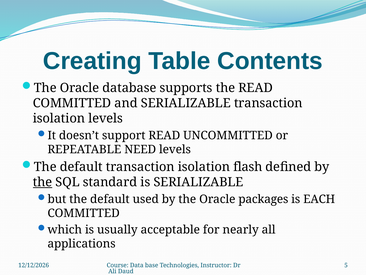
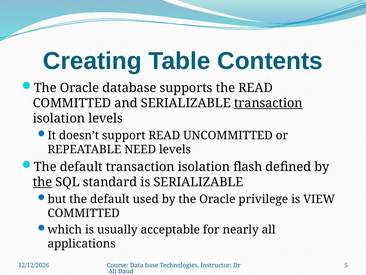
transaction underline: none -> present (268, 103)
packages: packages -> privilege (263, 199)
EACH: EACH -> VIEW (319, 199)
